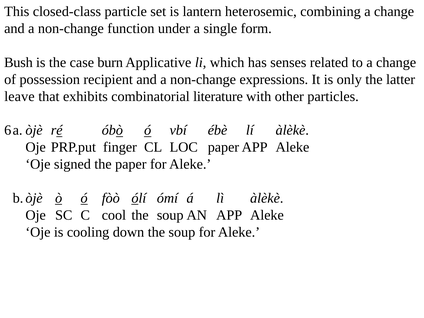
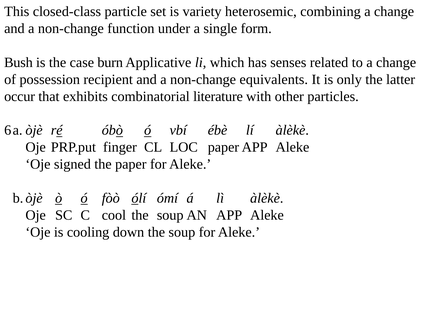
lantern: lantern -> variety (202, 12)
expressions: expressions -> equivalents (274, 79)
leave: leave -> occur (20, 96)
